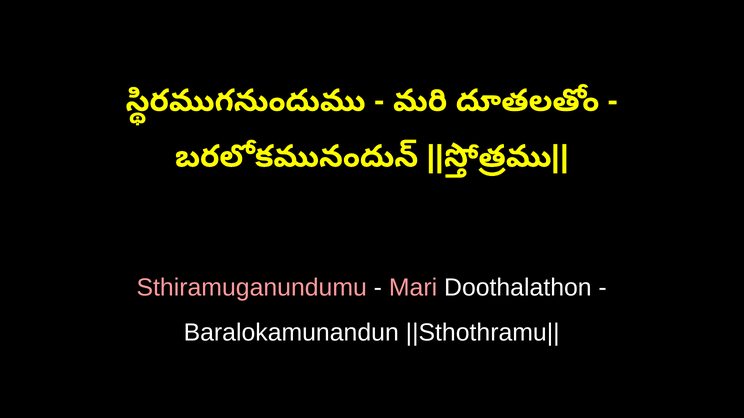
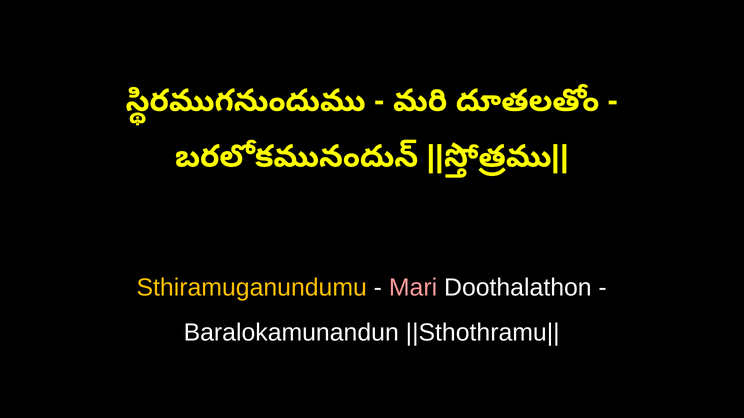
Sthiramuganundumu colour: pink -> yellow (252, 288)
